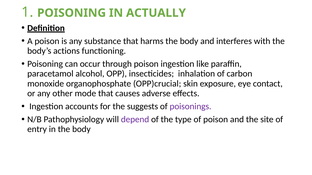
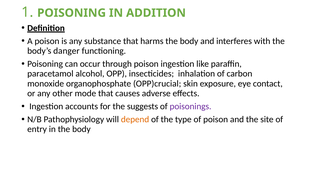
ACTUALLY: ACTUALLY -> ADDITION (156, 13)
actions: actions -> danger (66, 51)
depend colour: purple -> orange (135, 120)
